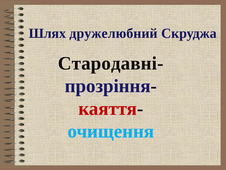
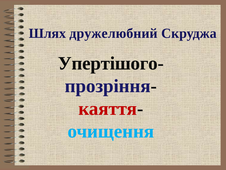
Стародавні-: Стародавні- -> Упертішого- (111, 63)
